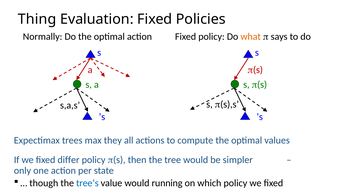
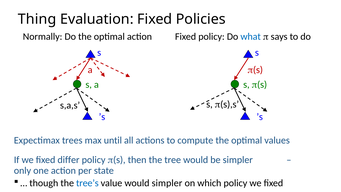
what colour: orange -> blue (251, 36)
they: they -> until (113, 140)
would running: running -> simpler (167, 183)
